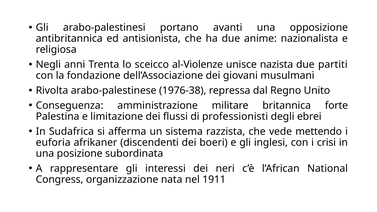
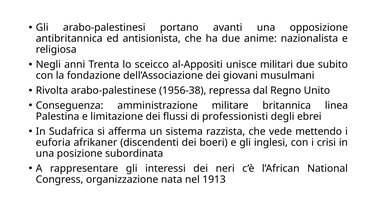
al-Violenze: al-Violenze -> al-Appositi (197, 65)
nazista: nazista -> militari (277, 65)
partiti: partiti -> subito (333, 65)
1976-38: 1976-38 -> 1956-38 (183, 91)
forte: forte -> linea (336, 105)
1911: 1911 -> 1913 (214, 179)
